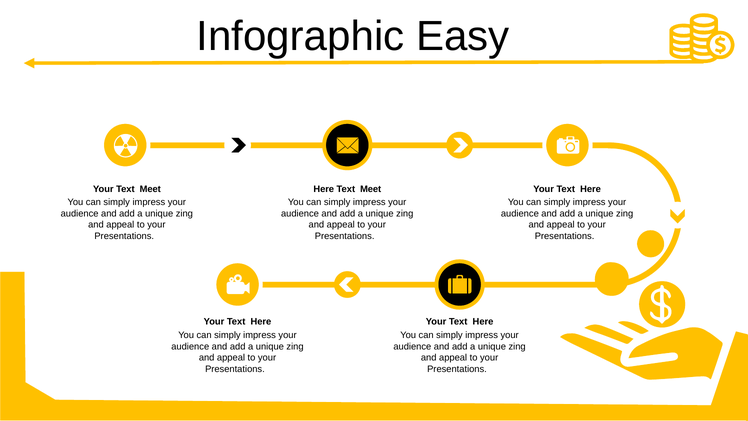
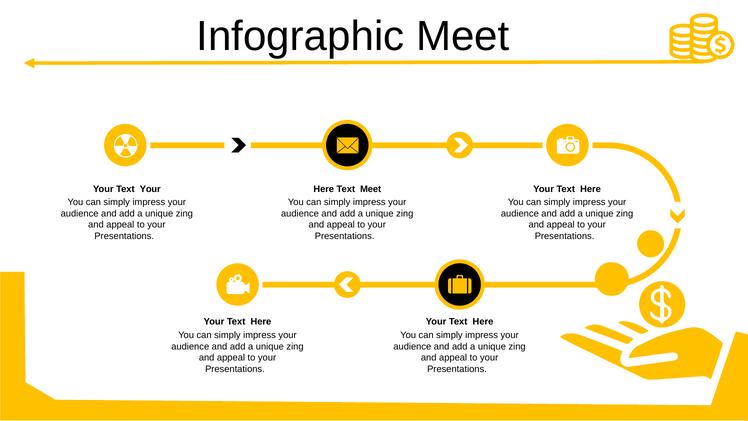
Infographic Easy: Easy -> Meet (463, 36)
Your Text Meet: Meet -> Your (150, 189)
